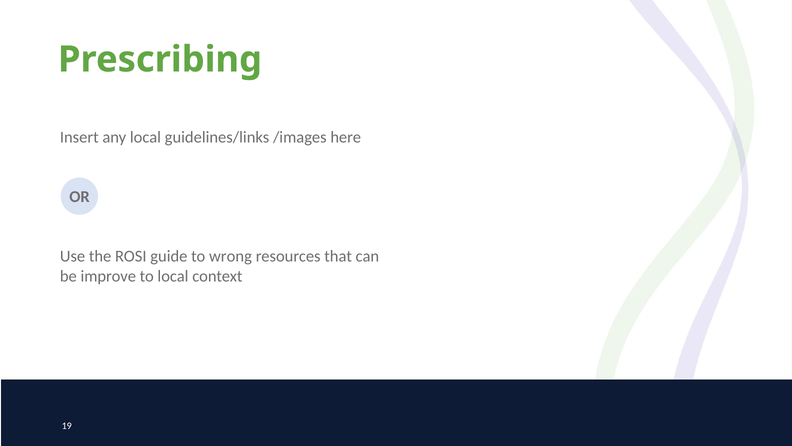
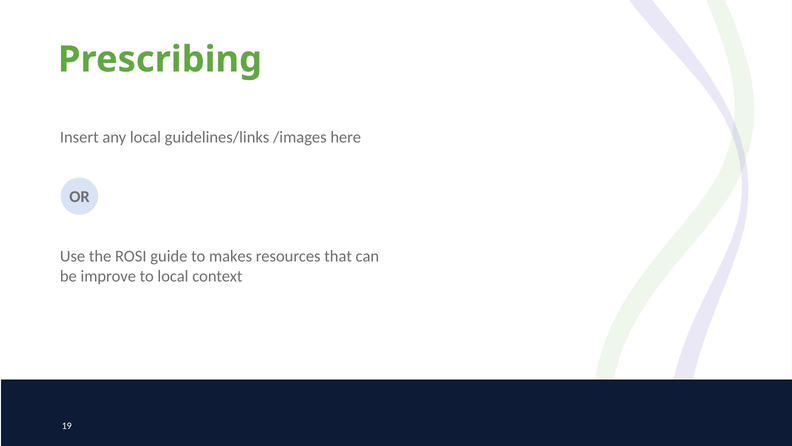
wrong: wrong -> makes (231, 256)
